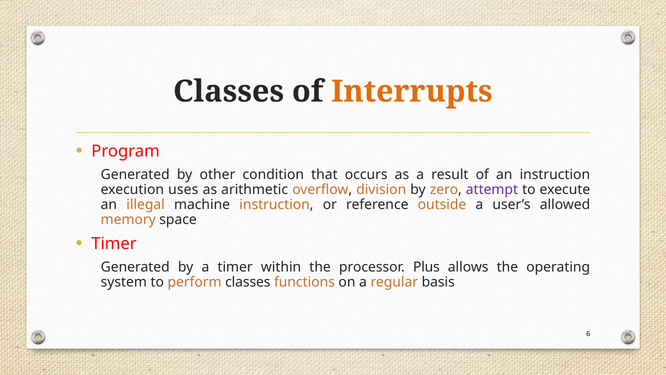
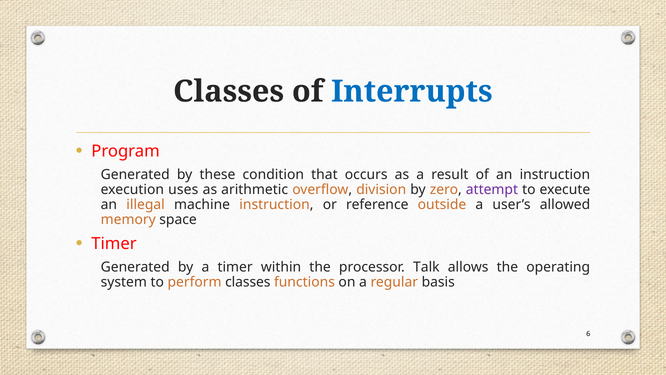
Interrupts colour: orange -> blue (412, 91)
other: other -> these (217, 175)
Plus: Plus -> Talk (426, 267)
